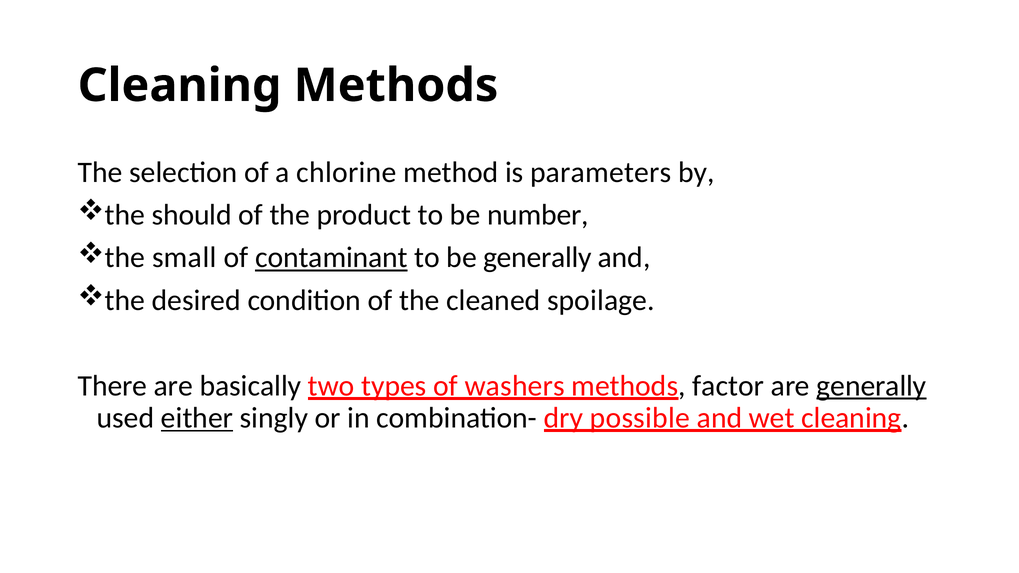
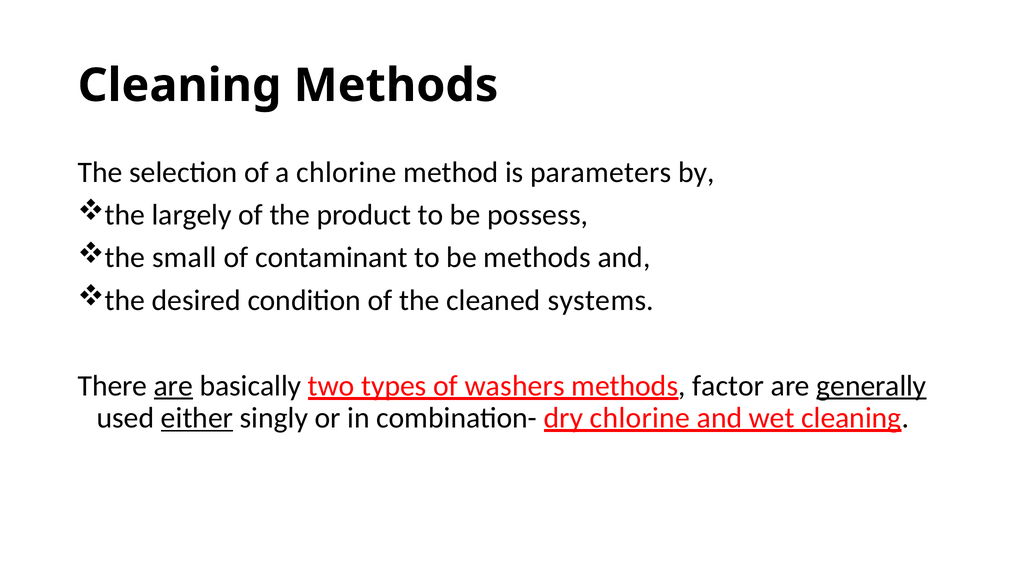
should: should -> largely (192, 215)
number: number -> possess (538, 215)
contaminant underline: present -> none (332, 258)
be generally: generally -> methods (537, 258)
spoilage: spoilage -> systems (601, 300)
are underline: none -> present (173, 386)
dry possible: possible -> chlorine (640, 418)
